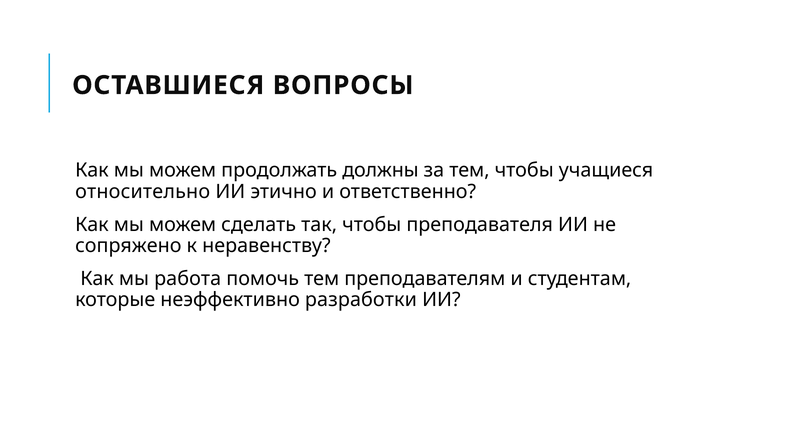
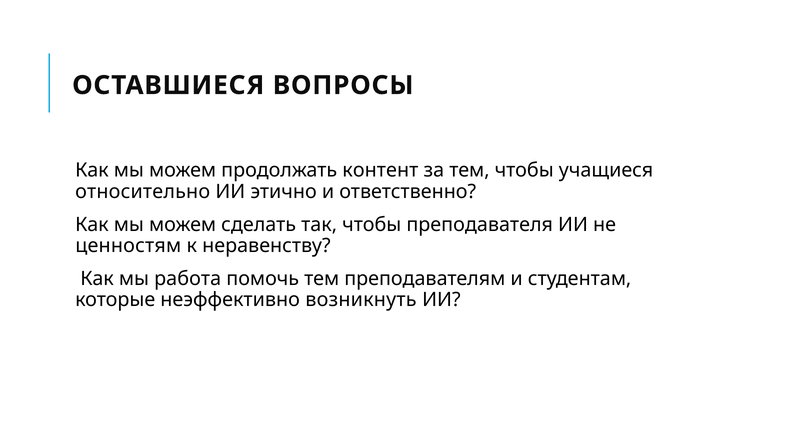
должны: должны -> контент (380, 170)
сопряжено: сопряжено -> ценностям (128, 246)
разработки: разработки -> возникнуть (361, 300)
